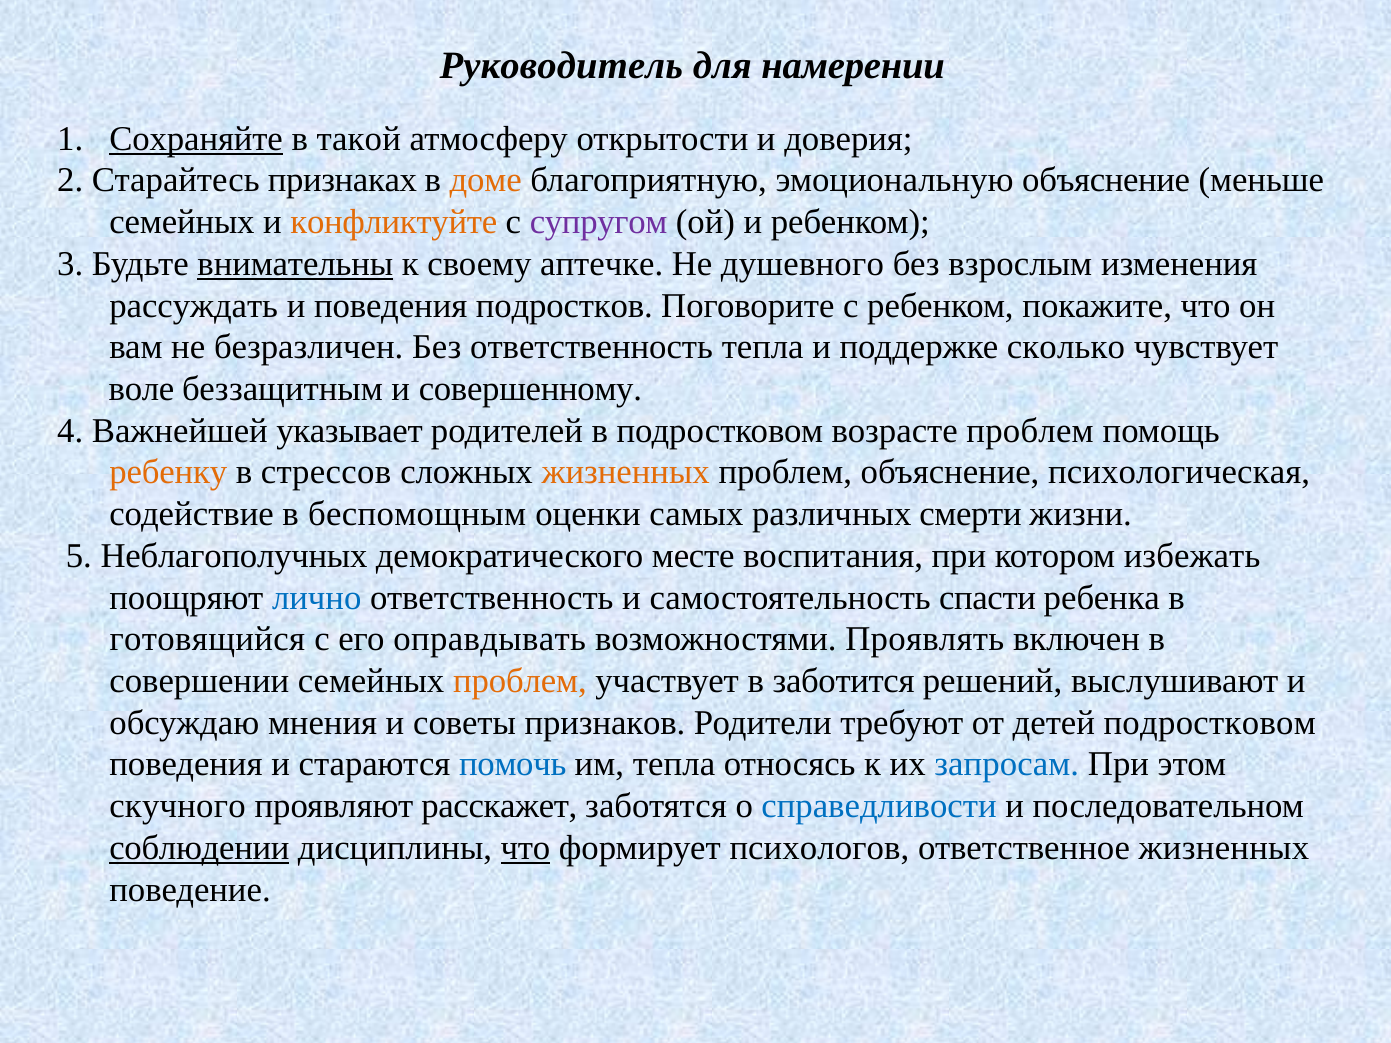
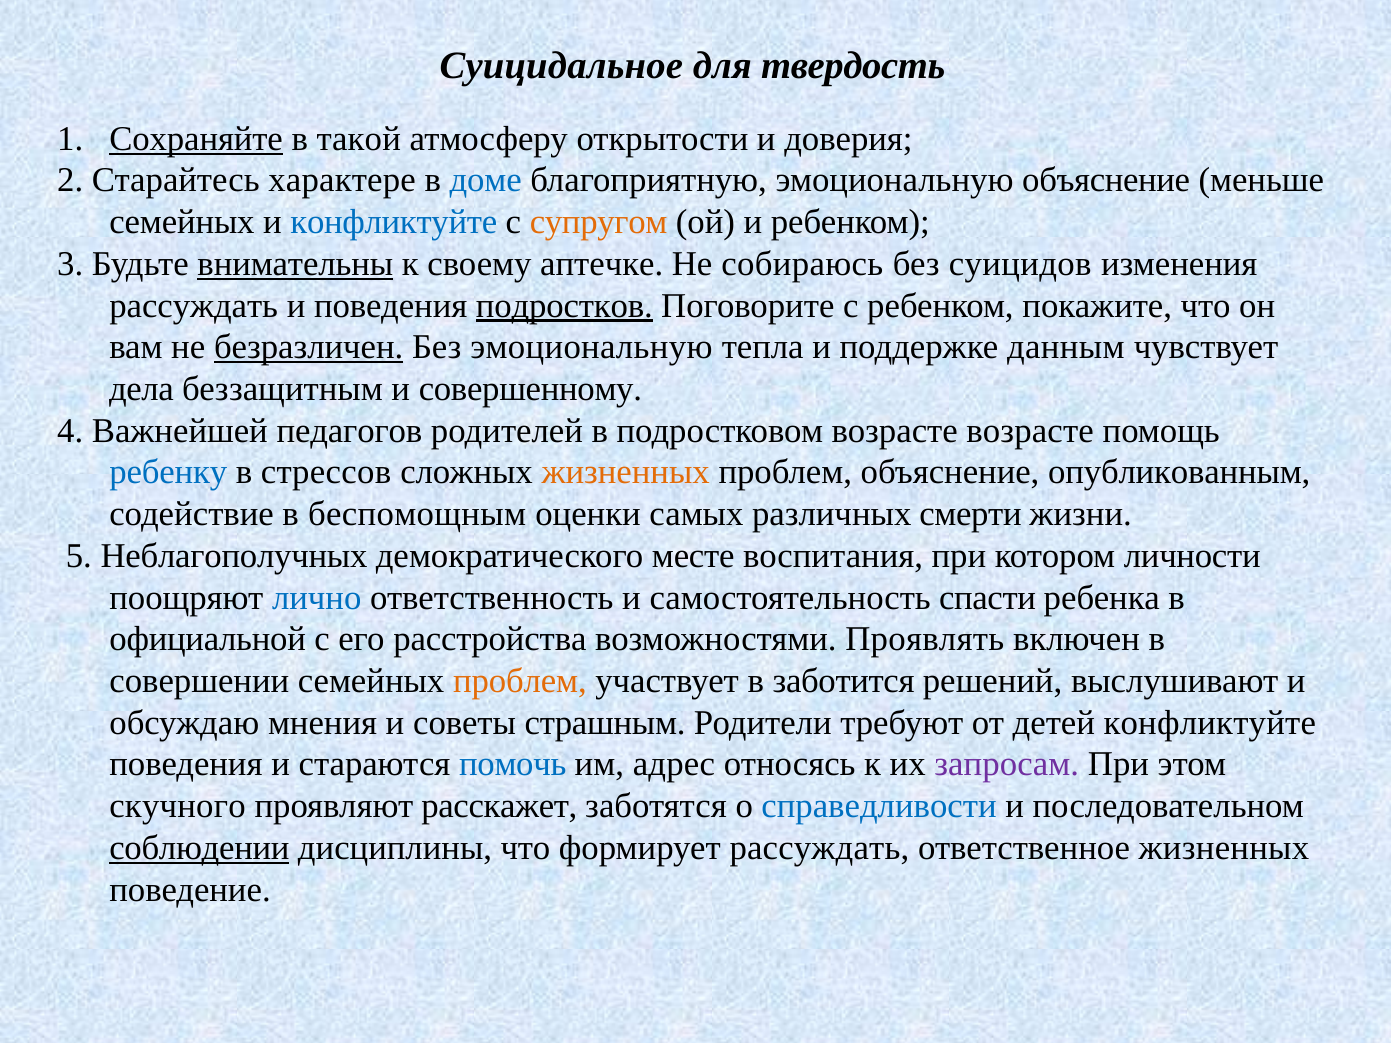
Руководитель: Руководитель -> Суицидальное (561, 65)
намерении: намерении -> твердость (853, 65)
признаках: признаках -> характере (342, 180)
доме colour: orange -> blue (486, 180)
конфликтуйте colour: orange -> blue (394, 222)
супругом colour: purple -> orange (599, 222)
душевного: душевного -> собираюсь (802, 264)
взрослым: взрослым -> суицидов (1020, 264)
подростков underline: none -> present (564, 306)
безразличен underline: none -> present (309, 347)
Без ответственность: ответственность -> эмоциональную (591, 347)
сколько: сколько -> данным (1066, 347)
воле: воле -> дела (141, 389)
указывает: указывает -> педагогов (349, 431)
возрасте проблем: проблем -> возрасте (1030, 431)
ребенку colour: orange -> blue (168, 473)
психологическая: психологическая -> опубликованным (1179, 473)
избежать: избежать -> личности (1192, 556)
готовящийся: готовящийся -> официальной (208, 640)
оправдывать: оправдывать -> расстройства (490, 640)
признаков: признаков -> страшным (605, 723)
детей подростковом: подростковом -> конфликтуйте (1210, 723)
им тепла: тепла -> адрес (674, 765)
запросам colour: blue -> purple (1007, 765)
что underline: present -> none (525, 848)
формирует психологов: психологов -> рассуждать (819, 848)
